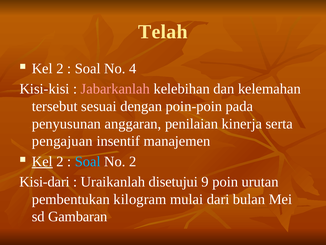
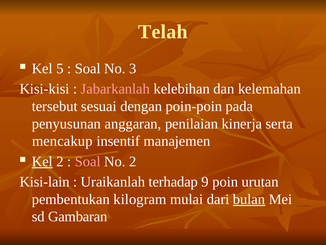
2: 2 -> 5 (60, 68)
4: 4 -> 3 (133, 68)
pengajuan: pengajuan -> mencakup (62, 141)
Soal colour: light blue -> pink (88, 161)
Kisi-dari: Kisi-dari -> Kisi-lain (45, 181)
disetujui: disetujui -> terhadap (173, 181)
bulan underline: none -> present (249, 199)
